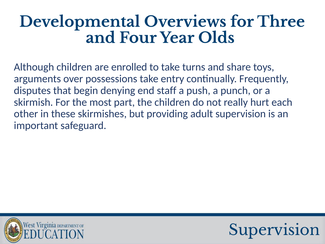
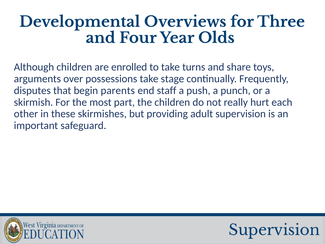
entry: entry -> stage (172, 79)
denying: denying -> parents (118, 90)
